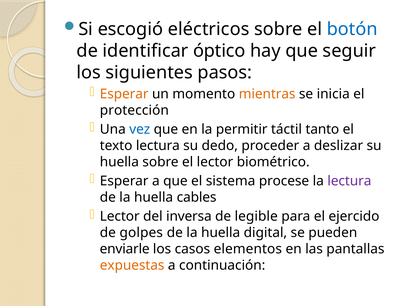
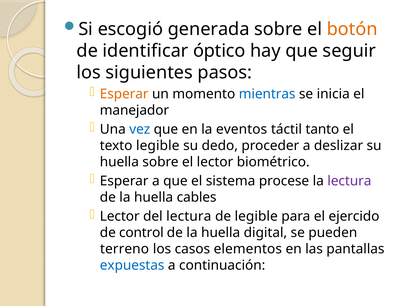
eléctricos: eléctricos -> generada (209, 29)
botón colour: blue -> orange (352, 29)
mientras colour: orange -> blue (267, 94)
protección: protección -> manejador (134, 110)
permitir: permitir -> eventos (242, 129)
texto lectura: lectura -> legible (158, 146)
del inversa: inversa -> lectura (189, 216)
golpes: golpes -> control (141, 233)
enviarle: enviarle -> terreno (125, 249)
expuestas colour: orange -> blue (132, 265)
